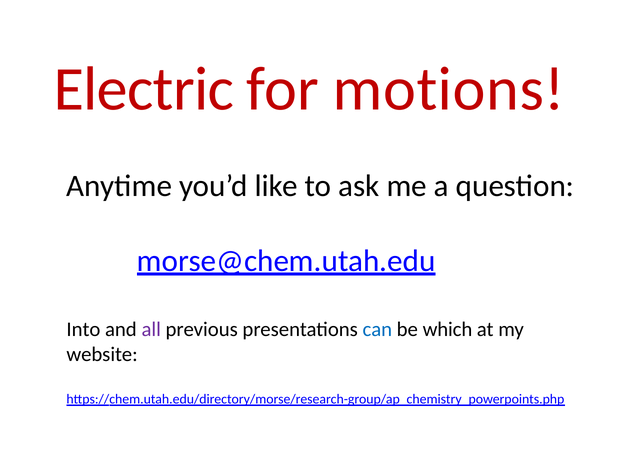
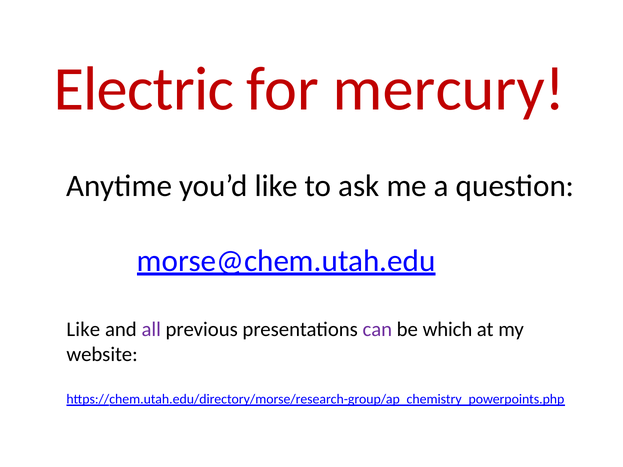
motions: motions -> mercury (449, 89)
Into: Into -> Like (83, 329)
can colour: blue -> purple (377, 329)
